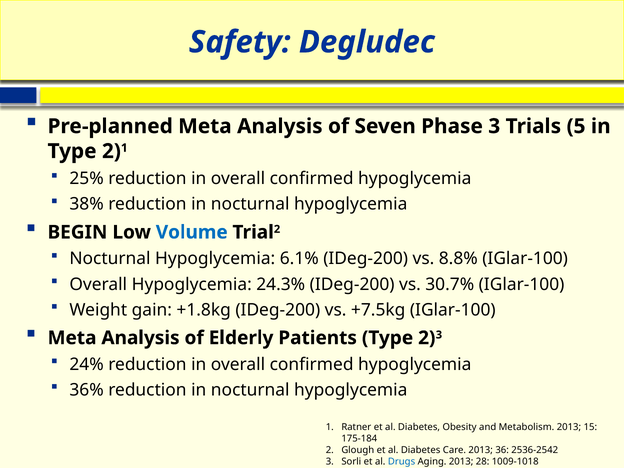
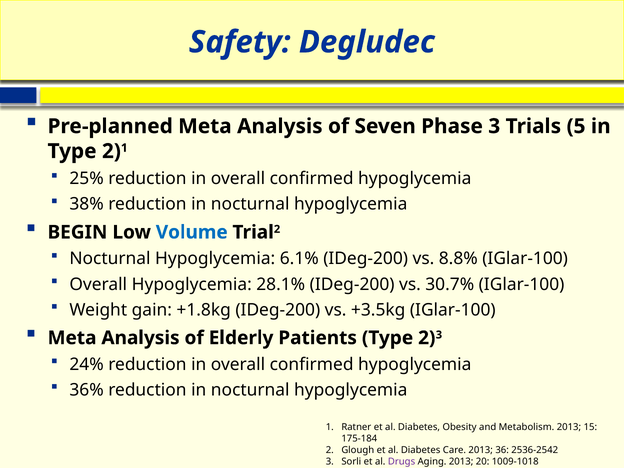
24.3%: 24.3% -> 28.1% (281, 284)
+7.5kg: +7.5kg -> +3.5kg (378, 310)
Drugs colour: blue -> purple (402, 461)
28: 28 -> 20 (483, 461)
